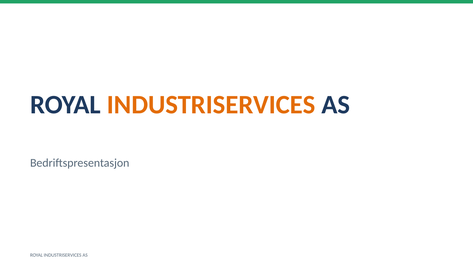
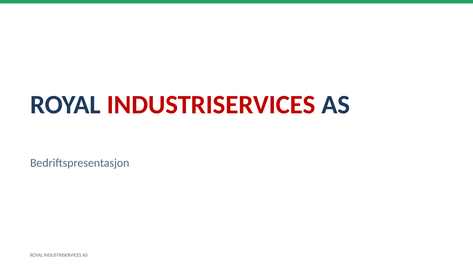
INDUSTRISERVICES colour: orange -> red (211, 105)
